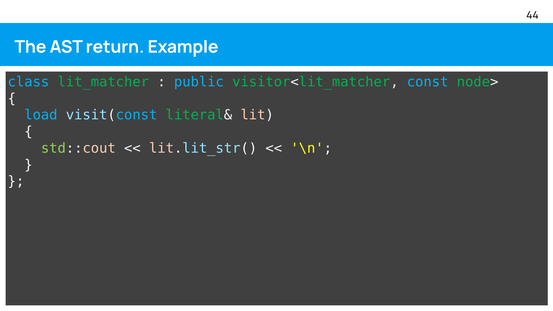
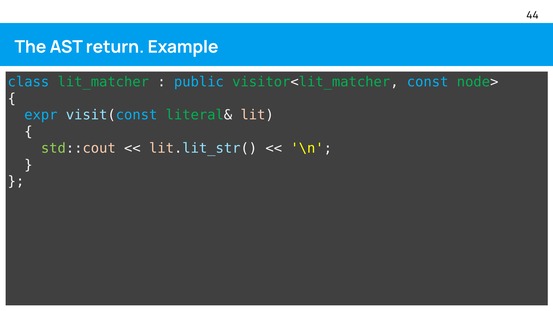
load: load -> expr (41, 115)
